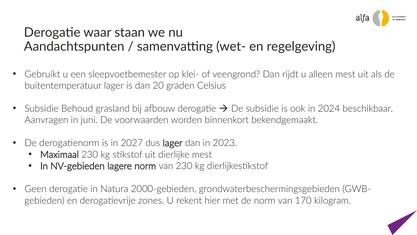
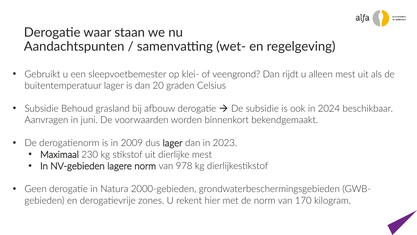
2027: 2027 -> 2009 (132, 143)
van 230: 230 -> 978 (184, 166)
